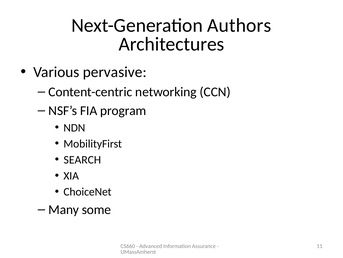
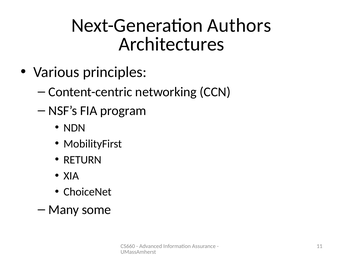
pervasive: pervasive -> principles (115, 72)
SEARCH: SEARCH -> RETURN (82, 159)
